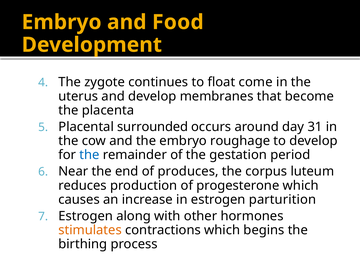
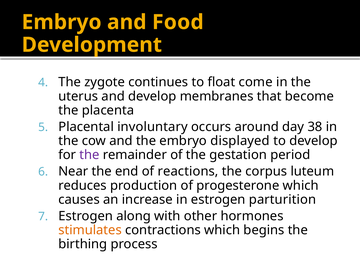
surrounded: surrounded -> involuntary (152, 127)
31: 31 -> 38 (315, 127)
roughage: roughage -> displayed (240, 141)
the colour: blue -> purple (89, 155)
produces: produces -> reactions (188, 171)
